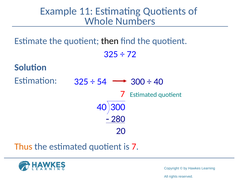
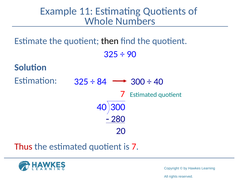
72: 72 -> 90 (131, 54)
54: 54 -> 84 (102, 82)
Thus colour: orange -> red (23, 147)
